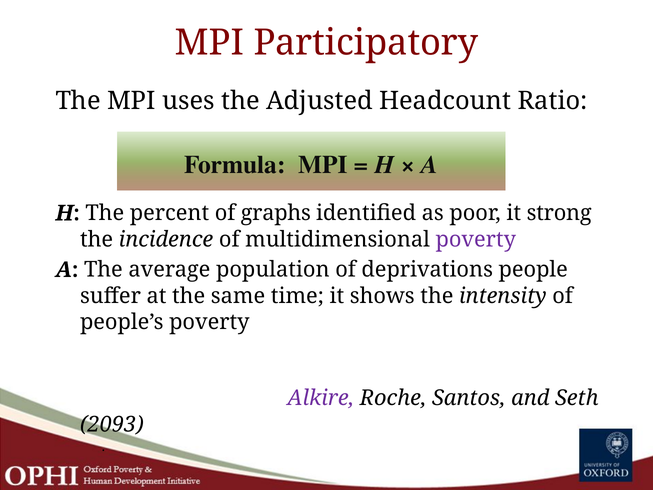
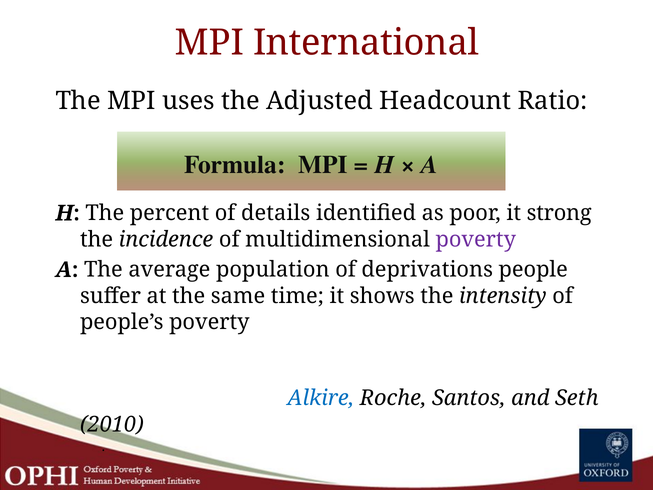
Participatory: Participatory -> International (366, 43)
graphs: graphs -> details (276, 213)
Alkire colour: purple -> blue (321, 398)
2093: 2093 -> 2010 (112, 424)
